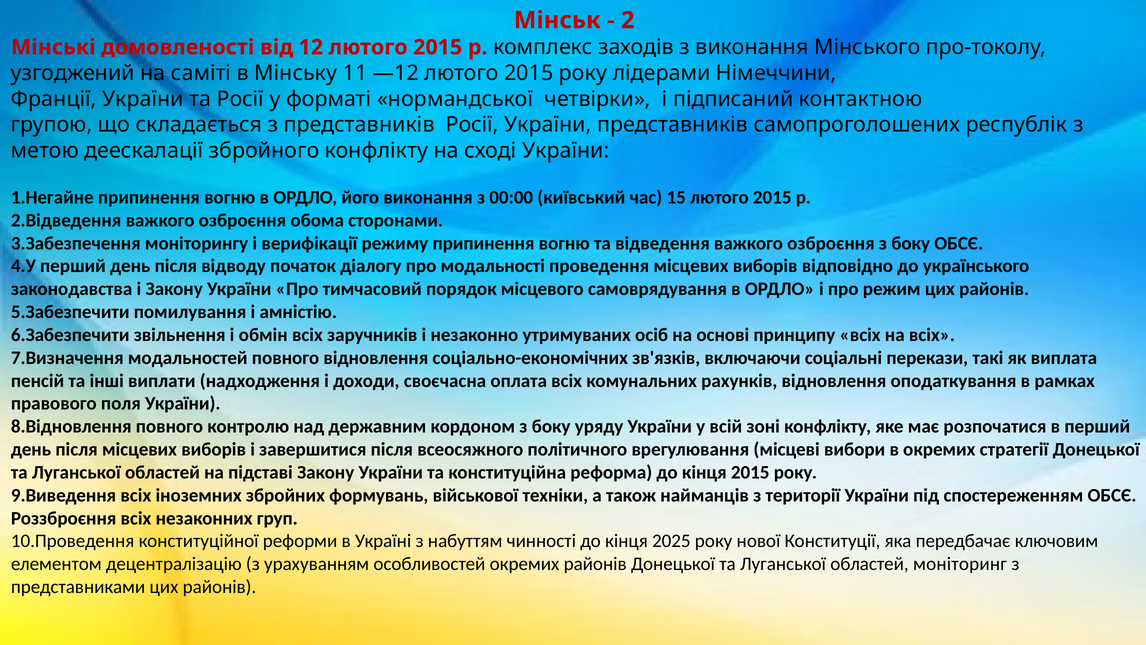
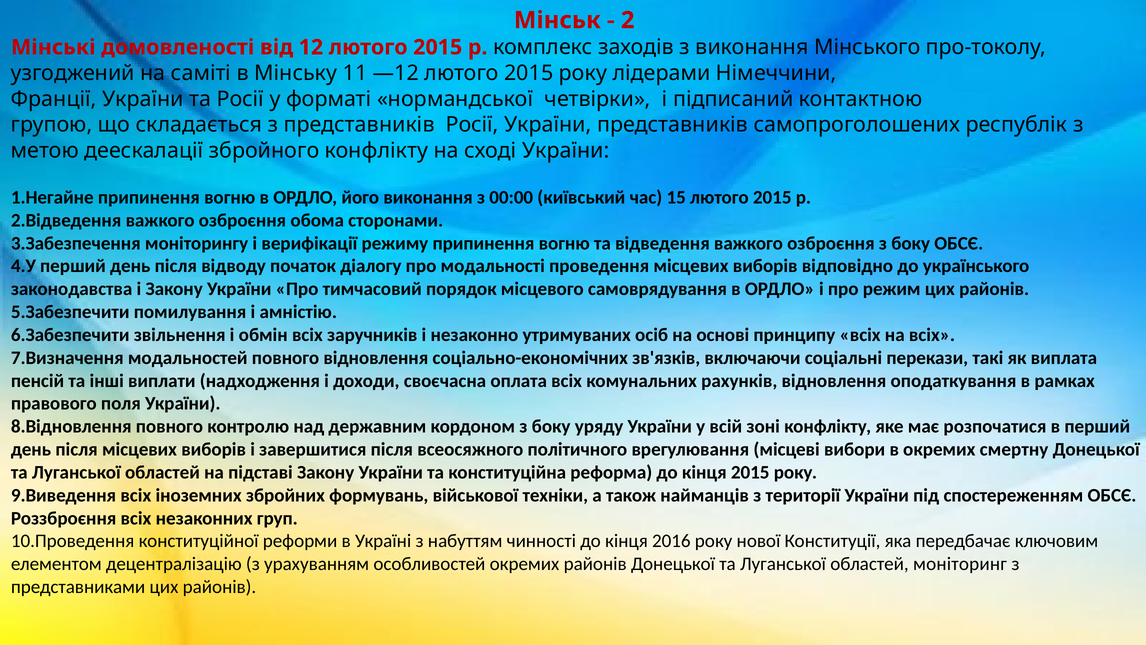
стратегії: стратегії -> смертну (1014, 449)
2025: 2025 -> 2016 (671, 541)
